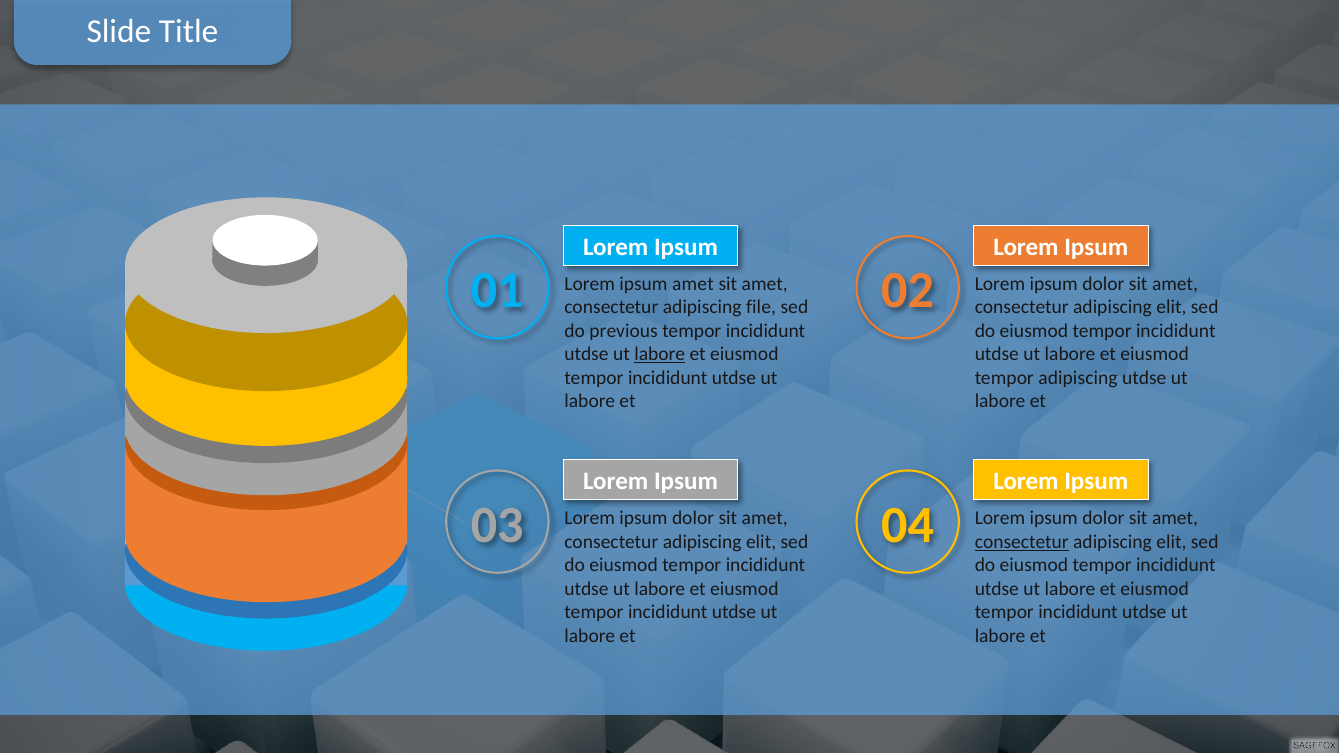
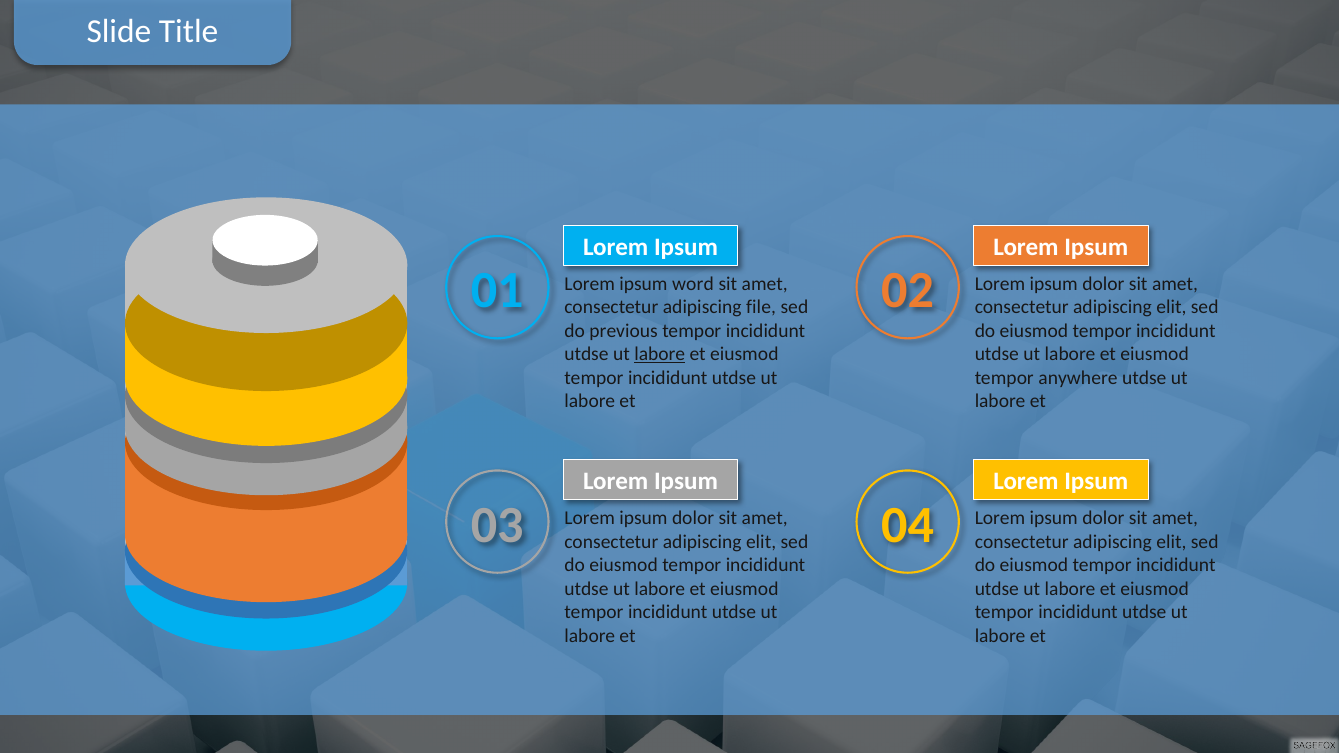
ipsum amet: amet -> word (693, 284)
tempor adipiscing: adipiscing -> anywhere (1078, 378)
consectetur underline: present -> none (1022, 542)
